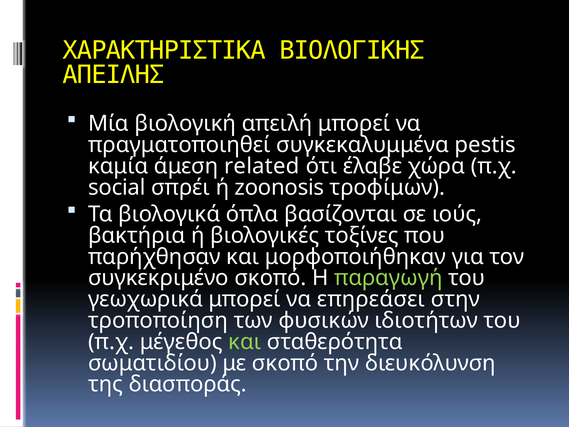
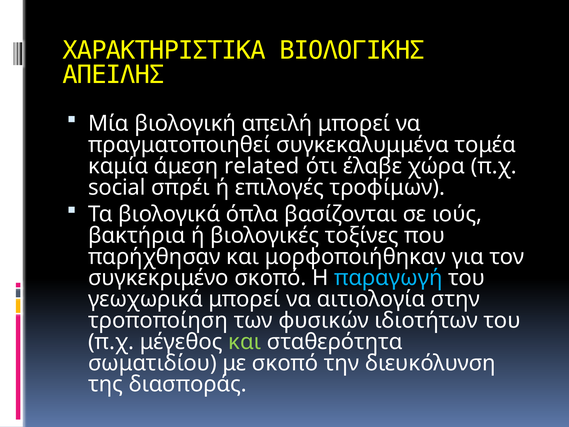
pestis: pestis -> τομέα (485, 145)
zoonosis: zoonosis -> επιλογές (279, 187)
παραγωγή colour: light green -> light blue (388, 278)
επηρεάσει: επηρεάσει -> αιτιολογία (371, 299)
